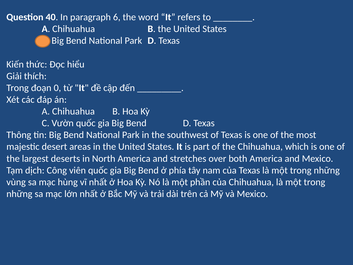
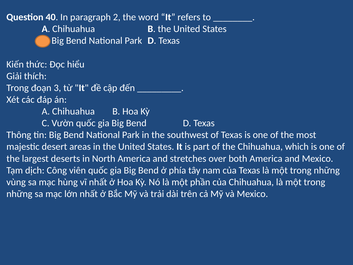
6: 6 -> 2 (117, 17)
0: 0 -> 3 (57, 88)
